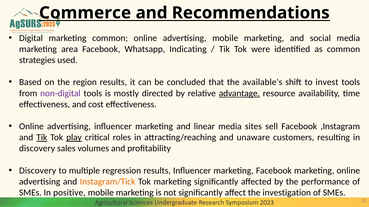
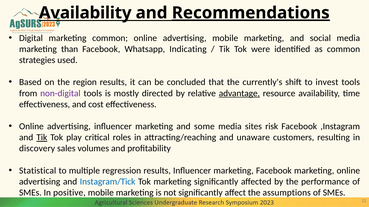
Commerce: Commerce -> Availability (85, 13)
Recommendations underline: none -> present (251, 13)
area: area -> than (70, 49)
available's: available's -> currently's (262, 82)
linear: linear -> some (204, 127)
sell: sell -> risk (272, 127)
play underline: present -> none (74, 138)
Discovery: Discovery -> Statistical (38, 171)
Instagram/Tick colour: orange -> blue (108, 182)
investigation: investigation -> assumptions (287, 193)
